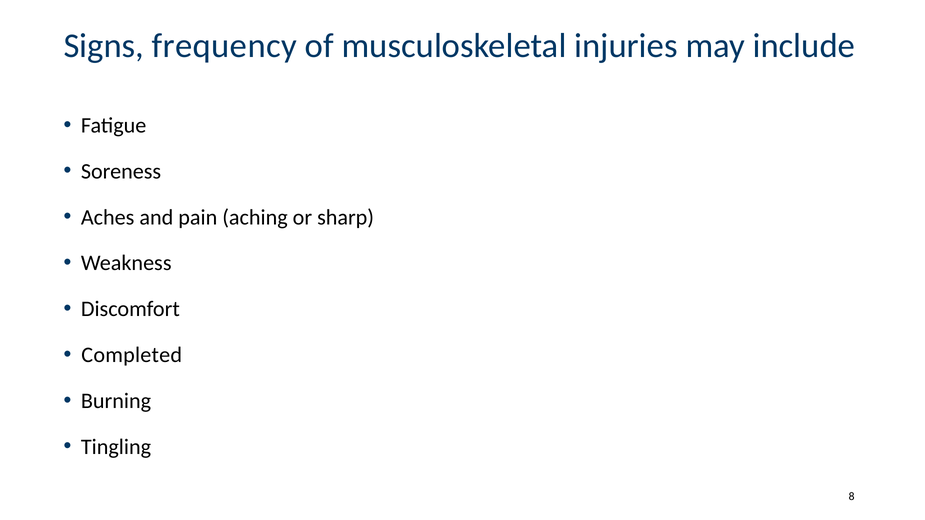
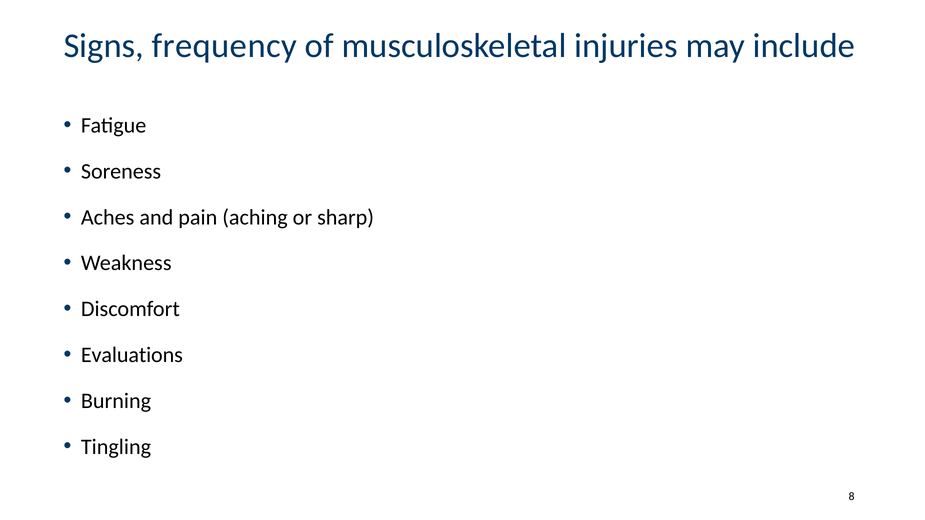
Completed: Completed -> Evaluations (132, 355)
